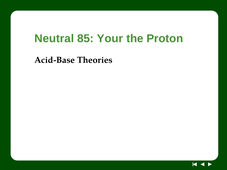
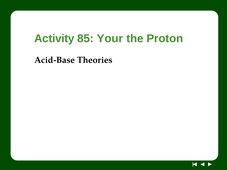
Neutral: Neutral -> Activity (54, 39)
